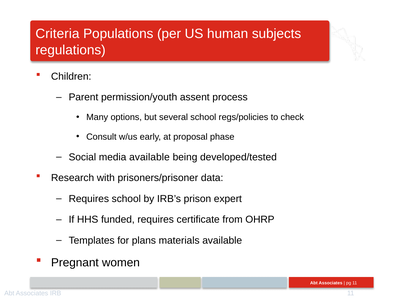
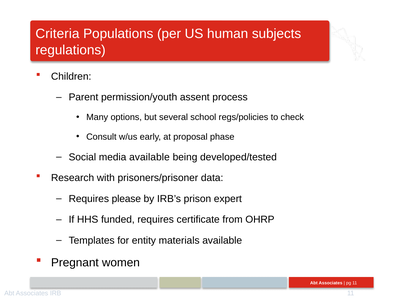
Requires school: school -> please (126, 199)
plans: plans -> entity (144, 241)
